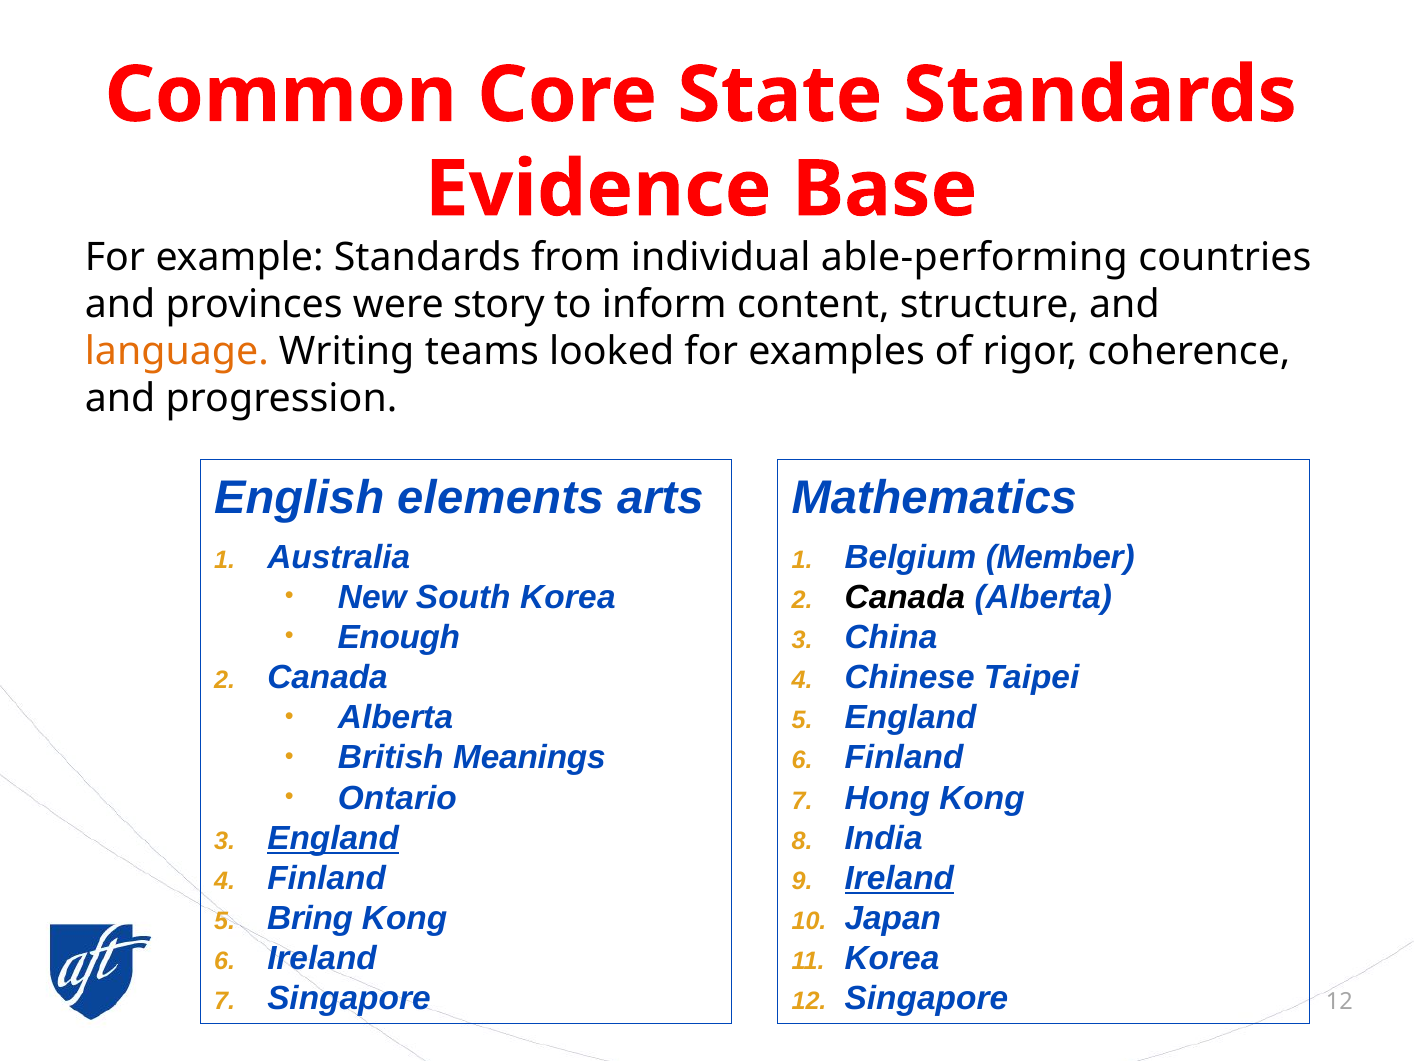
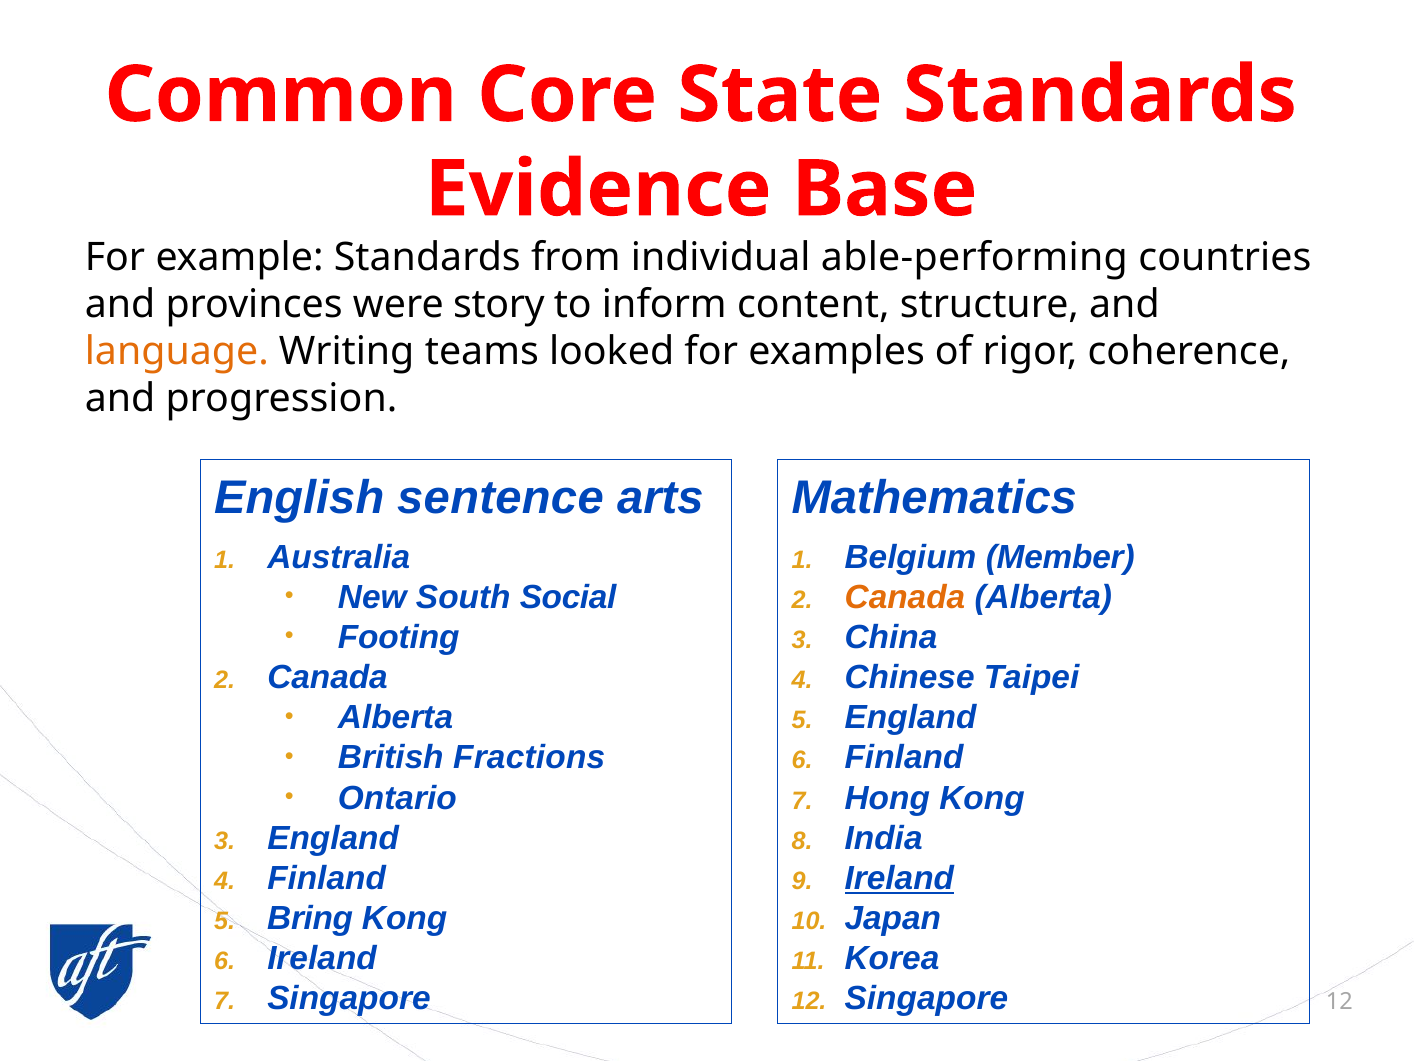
elements: elements -> sentence (500, 498)
South Korea: Korea -> Social (568, 597)
Canada colour: black -> orange (905, 597)
Enough: Enough -> Footing (399, 637)
Meanings: Meanings -> Fractions (529, 758)
England underline: present -> none (333, 838)
